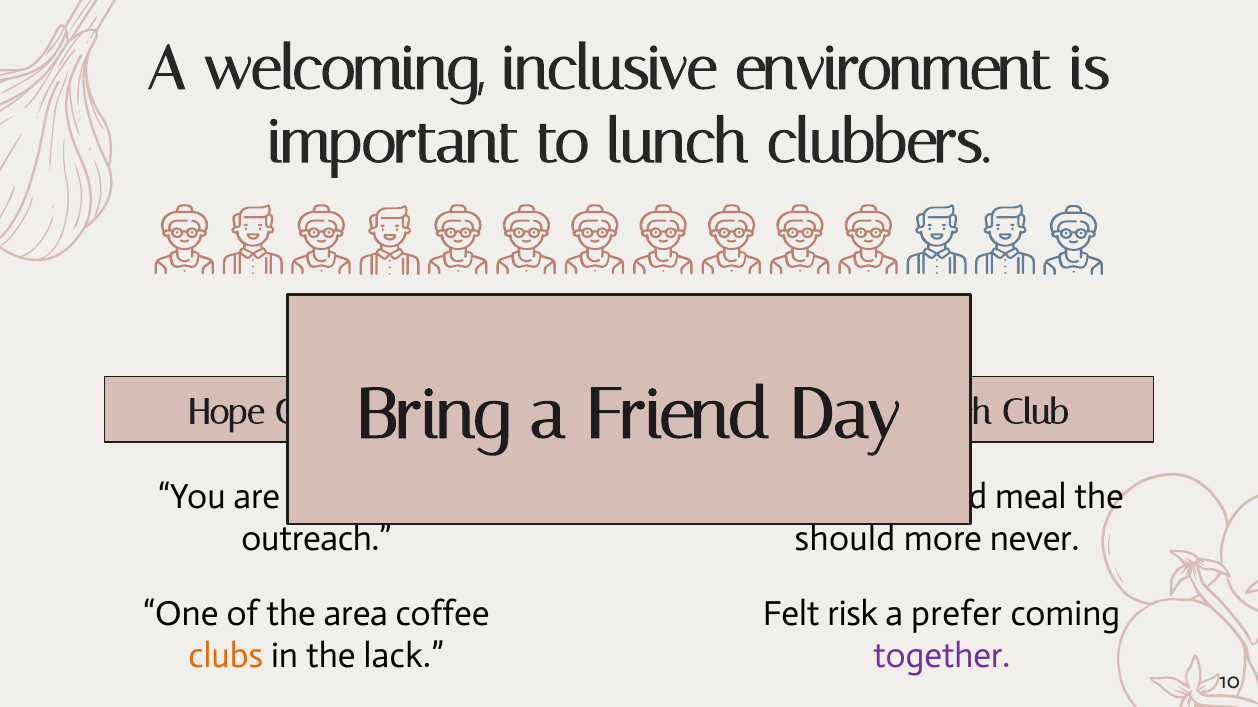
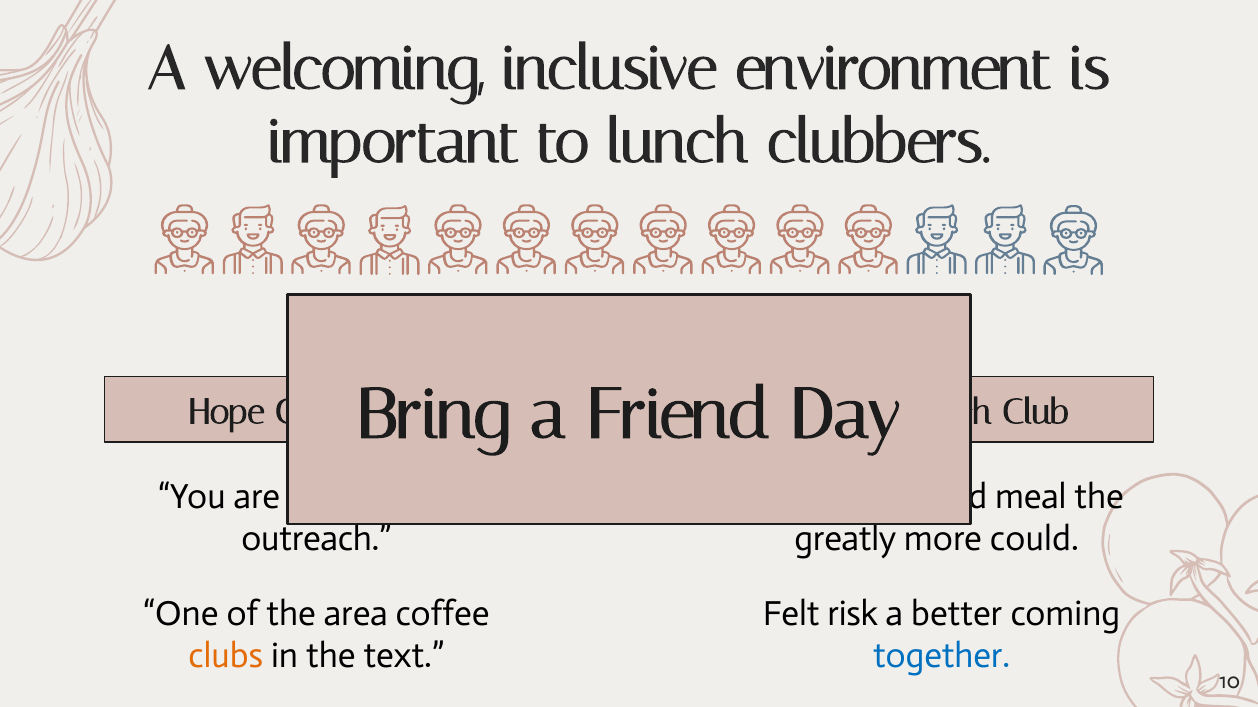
should: should -> greatly (845, 539)
more never: never -> could (1034, 539)
prefer: prefer -> better (957, 614)
lack: lack -> text (404, 656)
together colour: purple -> blue (942, 656)
